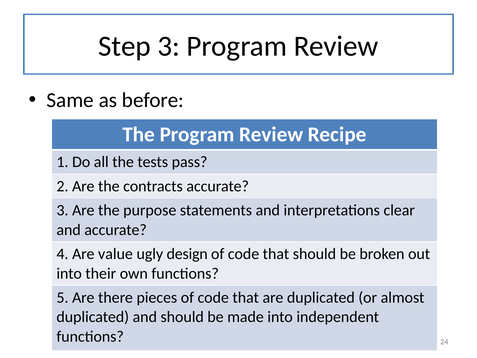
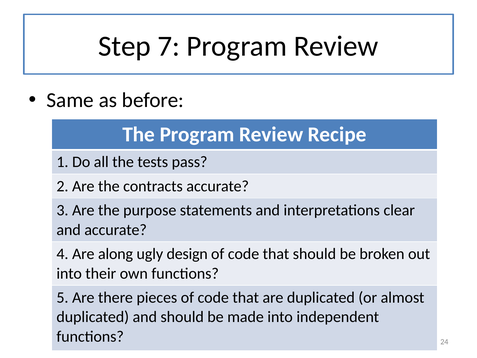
Step 3: 3 -> 7 (169, 46)
value: value -> along (116, 254)
